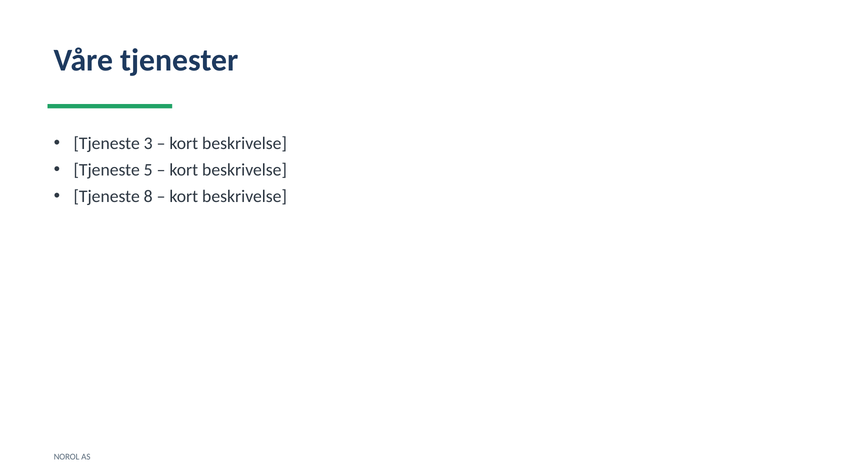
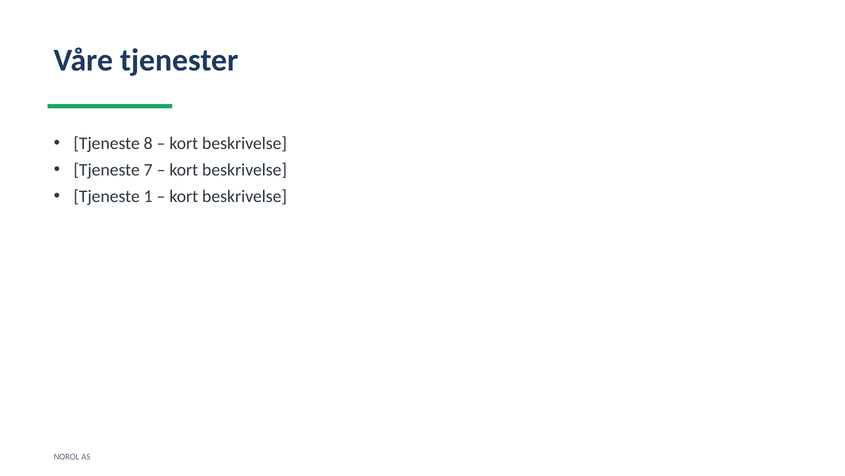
3: 3 -> 8 (148, 143)
5: 5 -> 7 (148, 170)
8: 8 -> 1 (148, 196)
